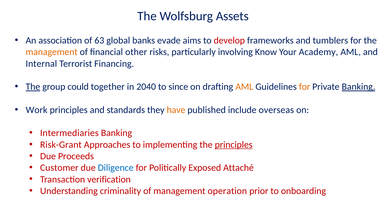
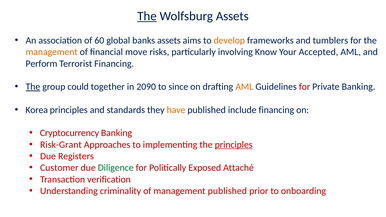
The underline: none -> present (147, 16)
63: 63 -> 60 (99, 40)
banks evade: evade -> assets (169, 40)
develop colour: red -> orange (229, 40)
other: other -> move (136, 52)
Academy: Academy -> Accepted (319, 52)
Internal: Internal -> Perform (41, 64)
2040: 2040 -> 2090 (146, 87)
for colour: orange -> red (305, 87)
Banking underline: present -> none (358, 87)
Work: Work -> Korea (37, 110)
include overseas: overseas -> financing (276, 110)
Intermediaries: Intermediaries -> Cryptocurrency (69, 133)
Proceeds: Proceeds -> Registers (76, 156)
Diligence colour: blue -> green (116, 168)
management operation: operation -> published (227, 191)
